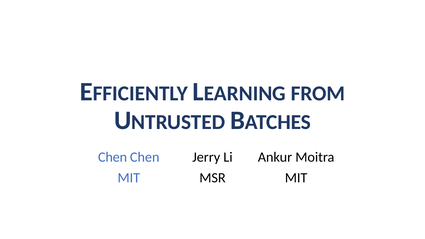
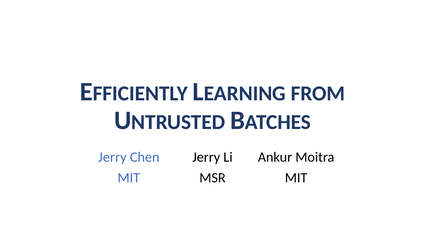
Chen: Chen -> Jerry (112, 157)
